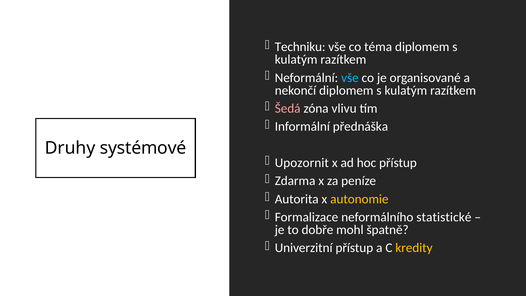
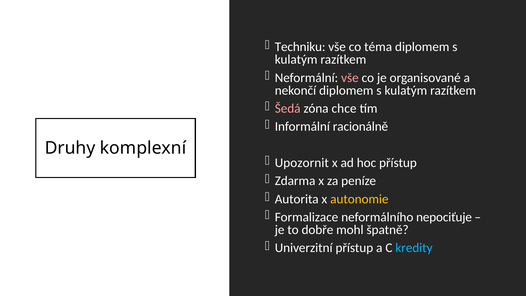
vše colour: light blue -> pink (350, 78)
vlivu: vlivu -> chce (344, 108)
přednáška: přednáška -> racionálně (360, 127)
systémové: systémové -> komplexní (143, 148)
statistické: statistické -> nepociťuje (444, 217)
kredity colour: yellow -> light blue (414, 248)
